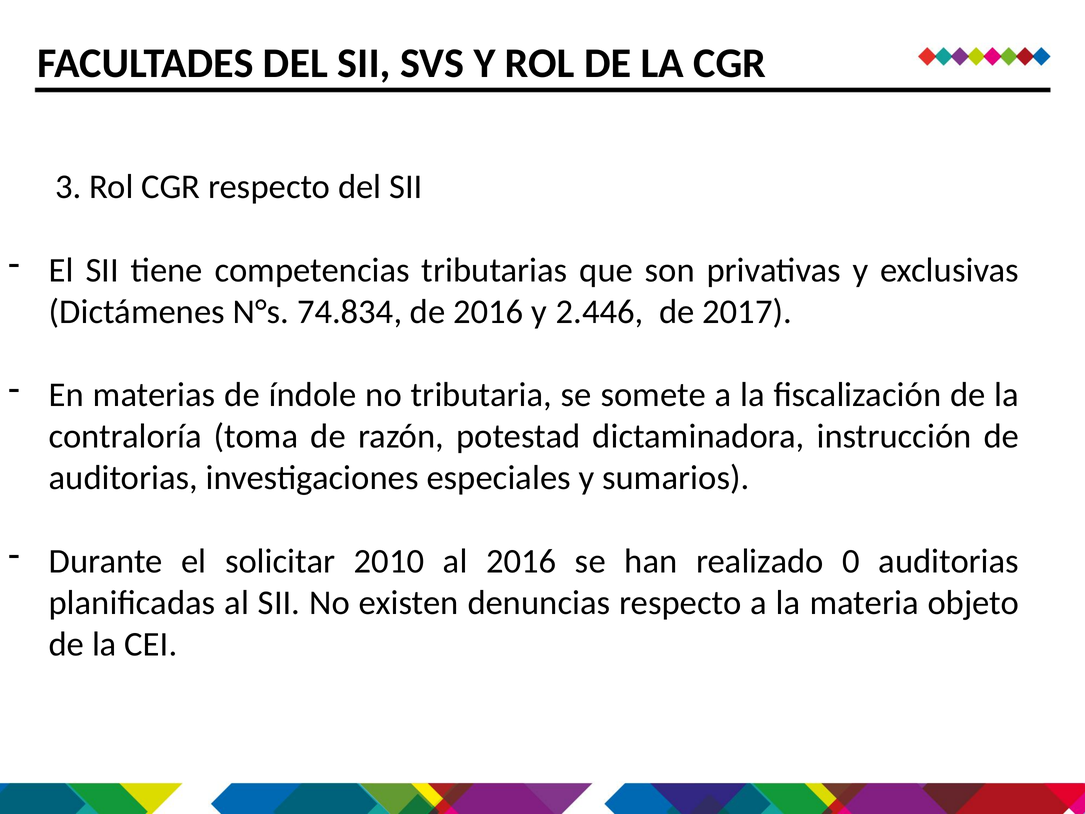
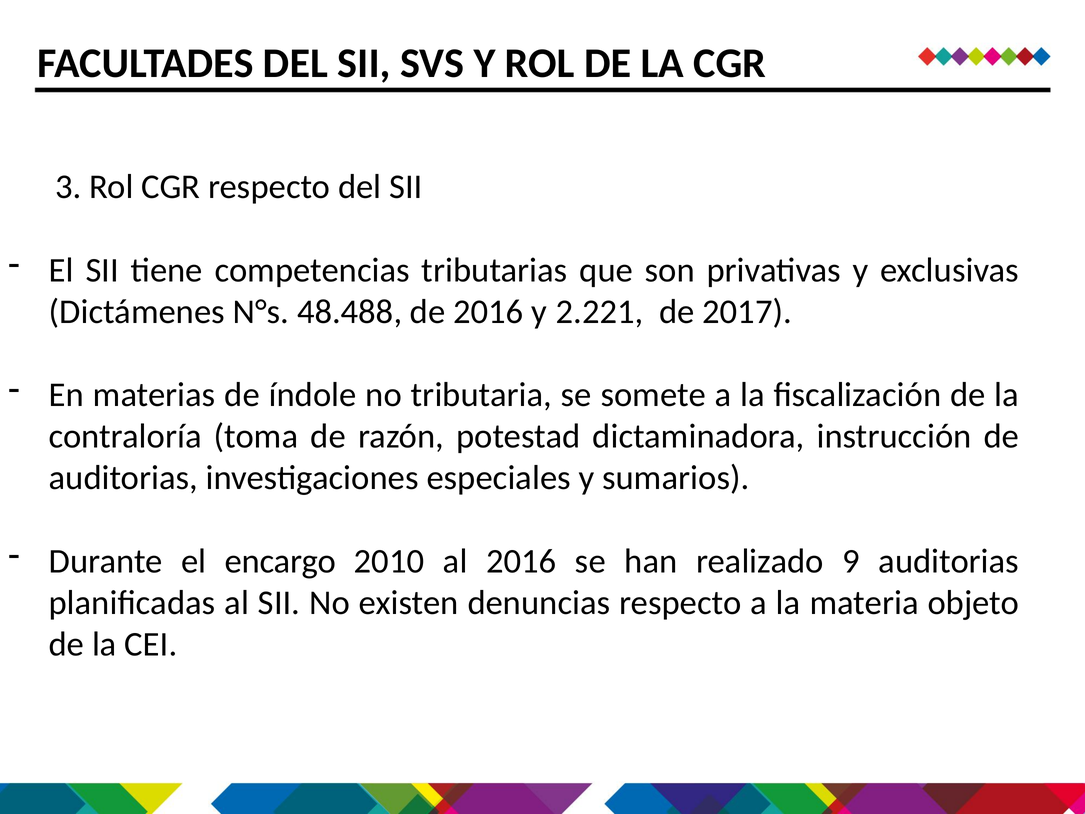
74.834: 74.834 -> 48.488 (350, 312)
2.446: 2.446 -> 2.221 (600, 312)
solicitar: solicitar -> encargo (280, 561)
0: 0 -> 9 (851, 561)
